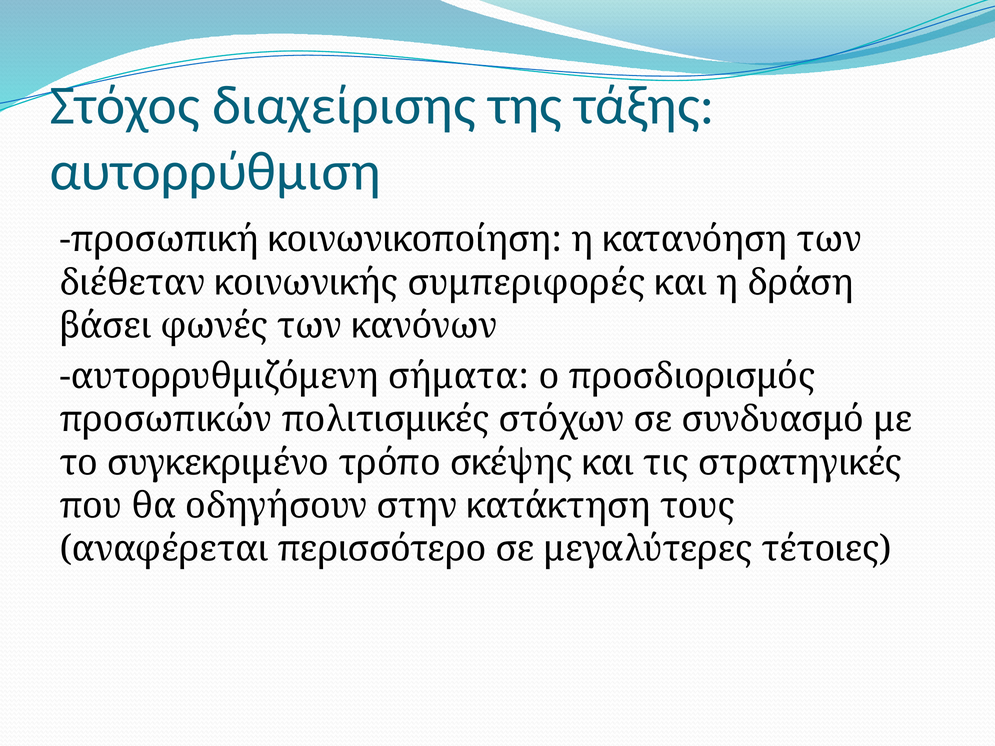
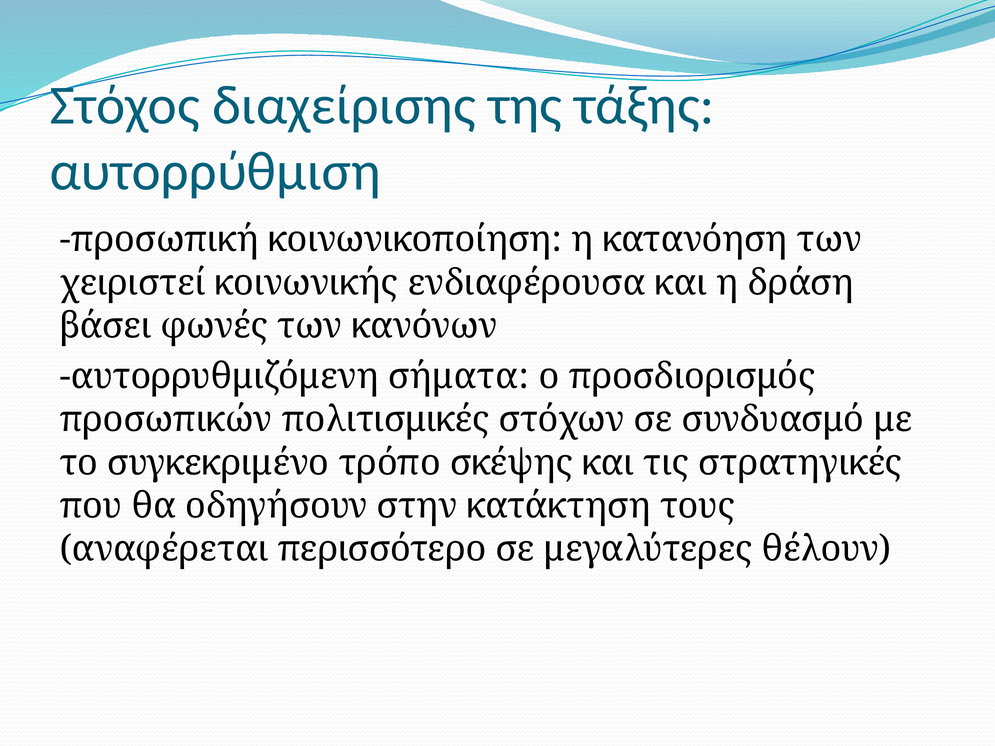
διέθεταν: διέθεταν -> χειριστεί (132, 283)
συμπεριφορές: συμπεριφορές -> ενδιαφέρουσα (527, 283)
τέτοιες: τέτοιες -> θέλουν (827, 549)
